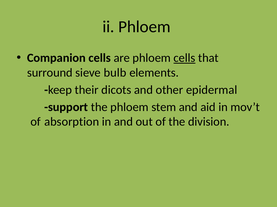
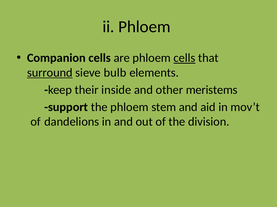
surround underline: none -> present (50, 73)
dicots: dicots -> inside (116, 90)
epidermal: epidermal -> meristems (212, 90)
absorption: absorption -> dandelions (72, 122)
